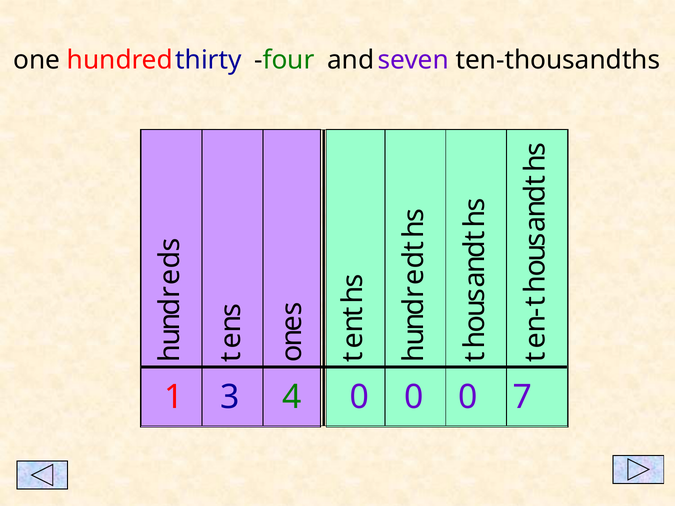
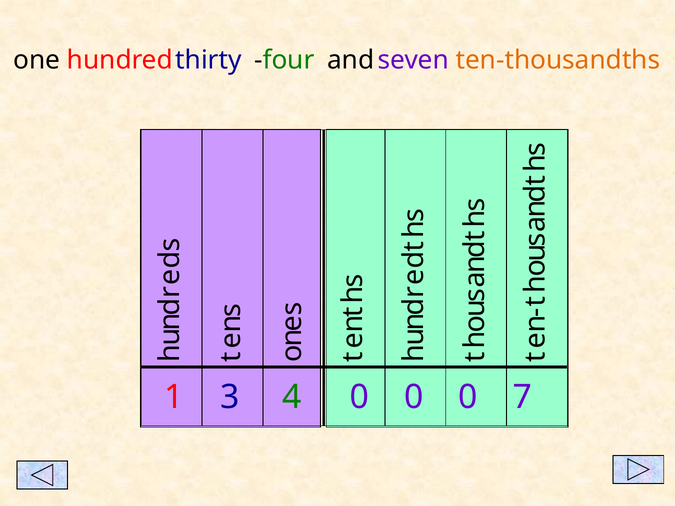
ten-thousandths colour: black -> orange (558, 60)
